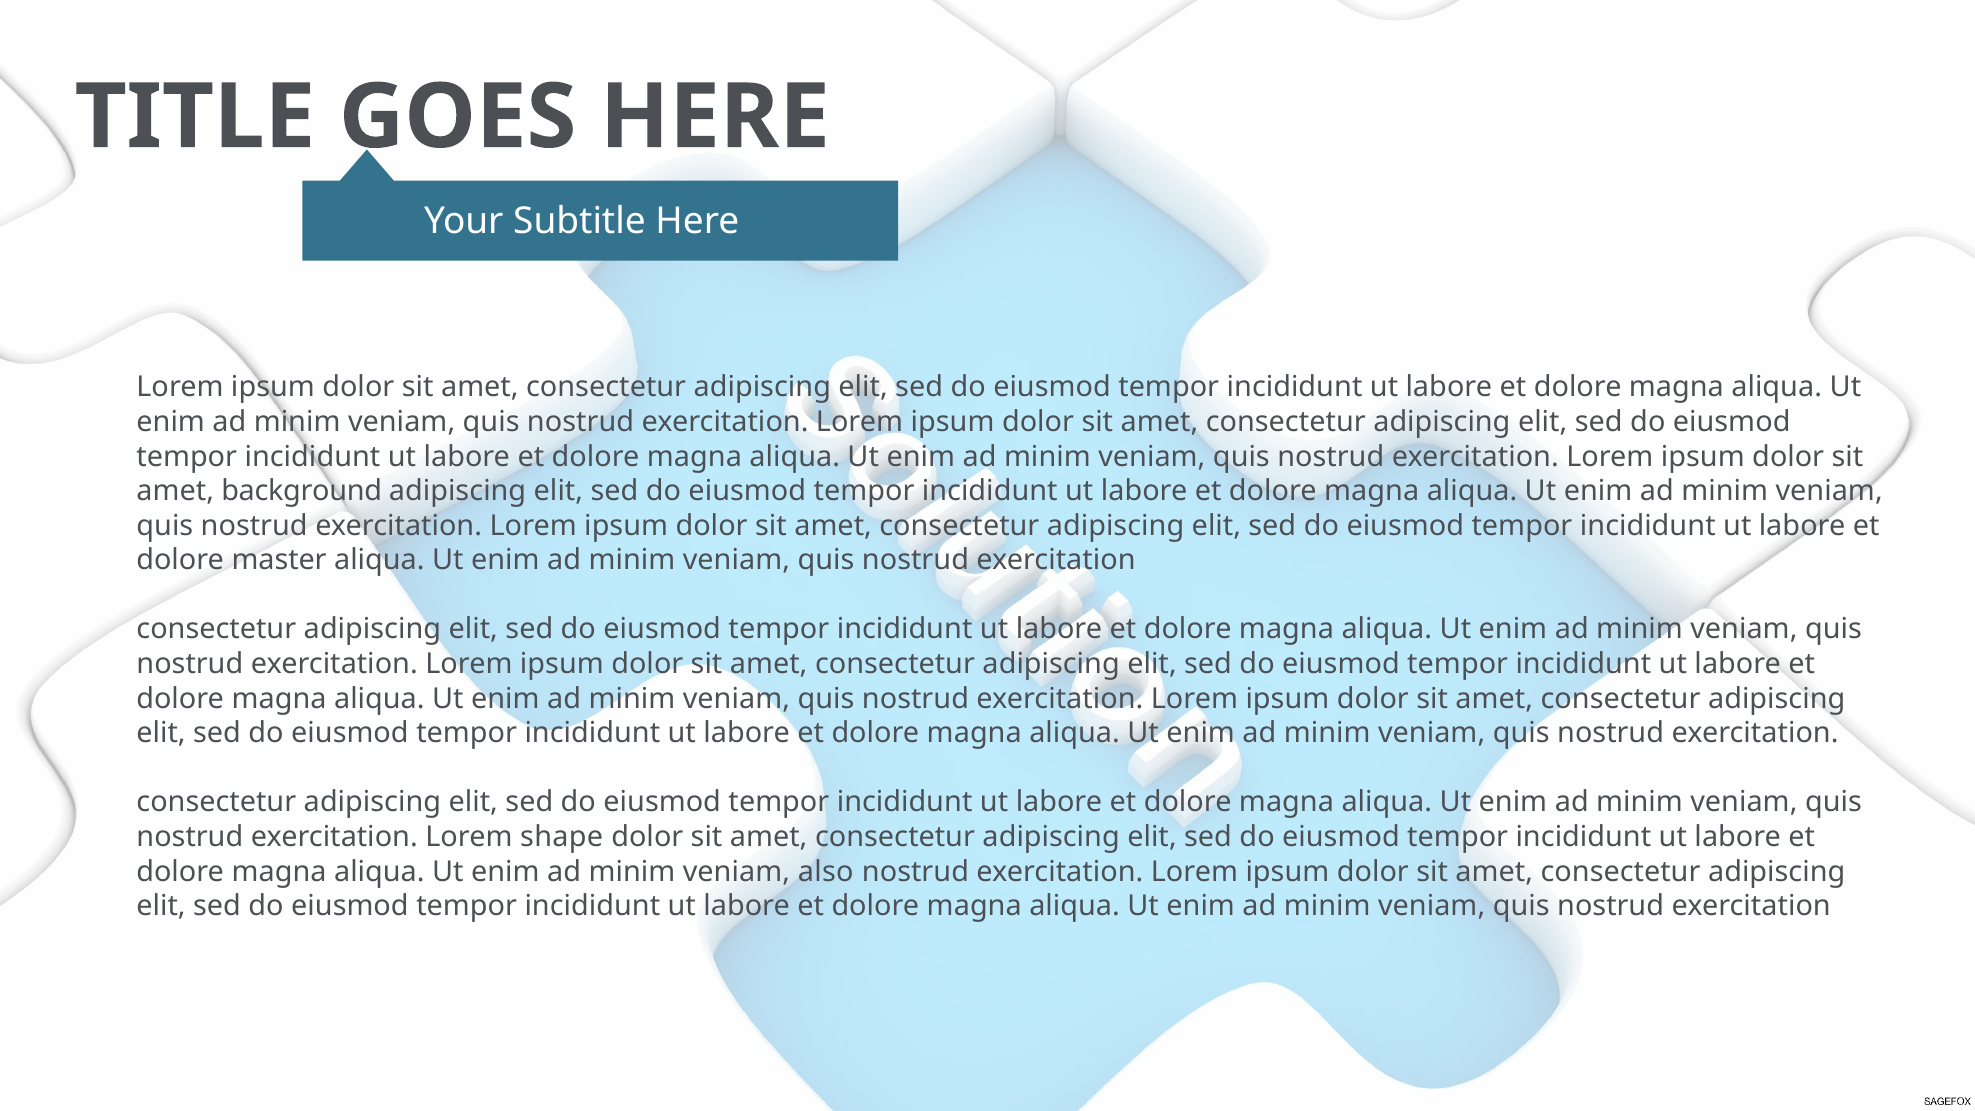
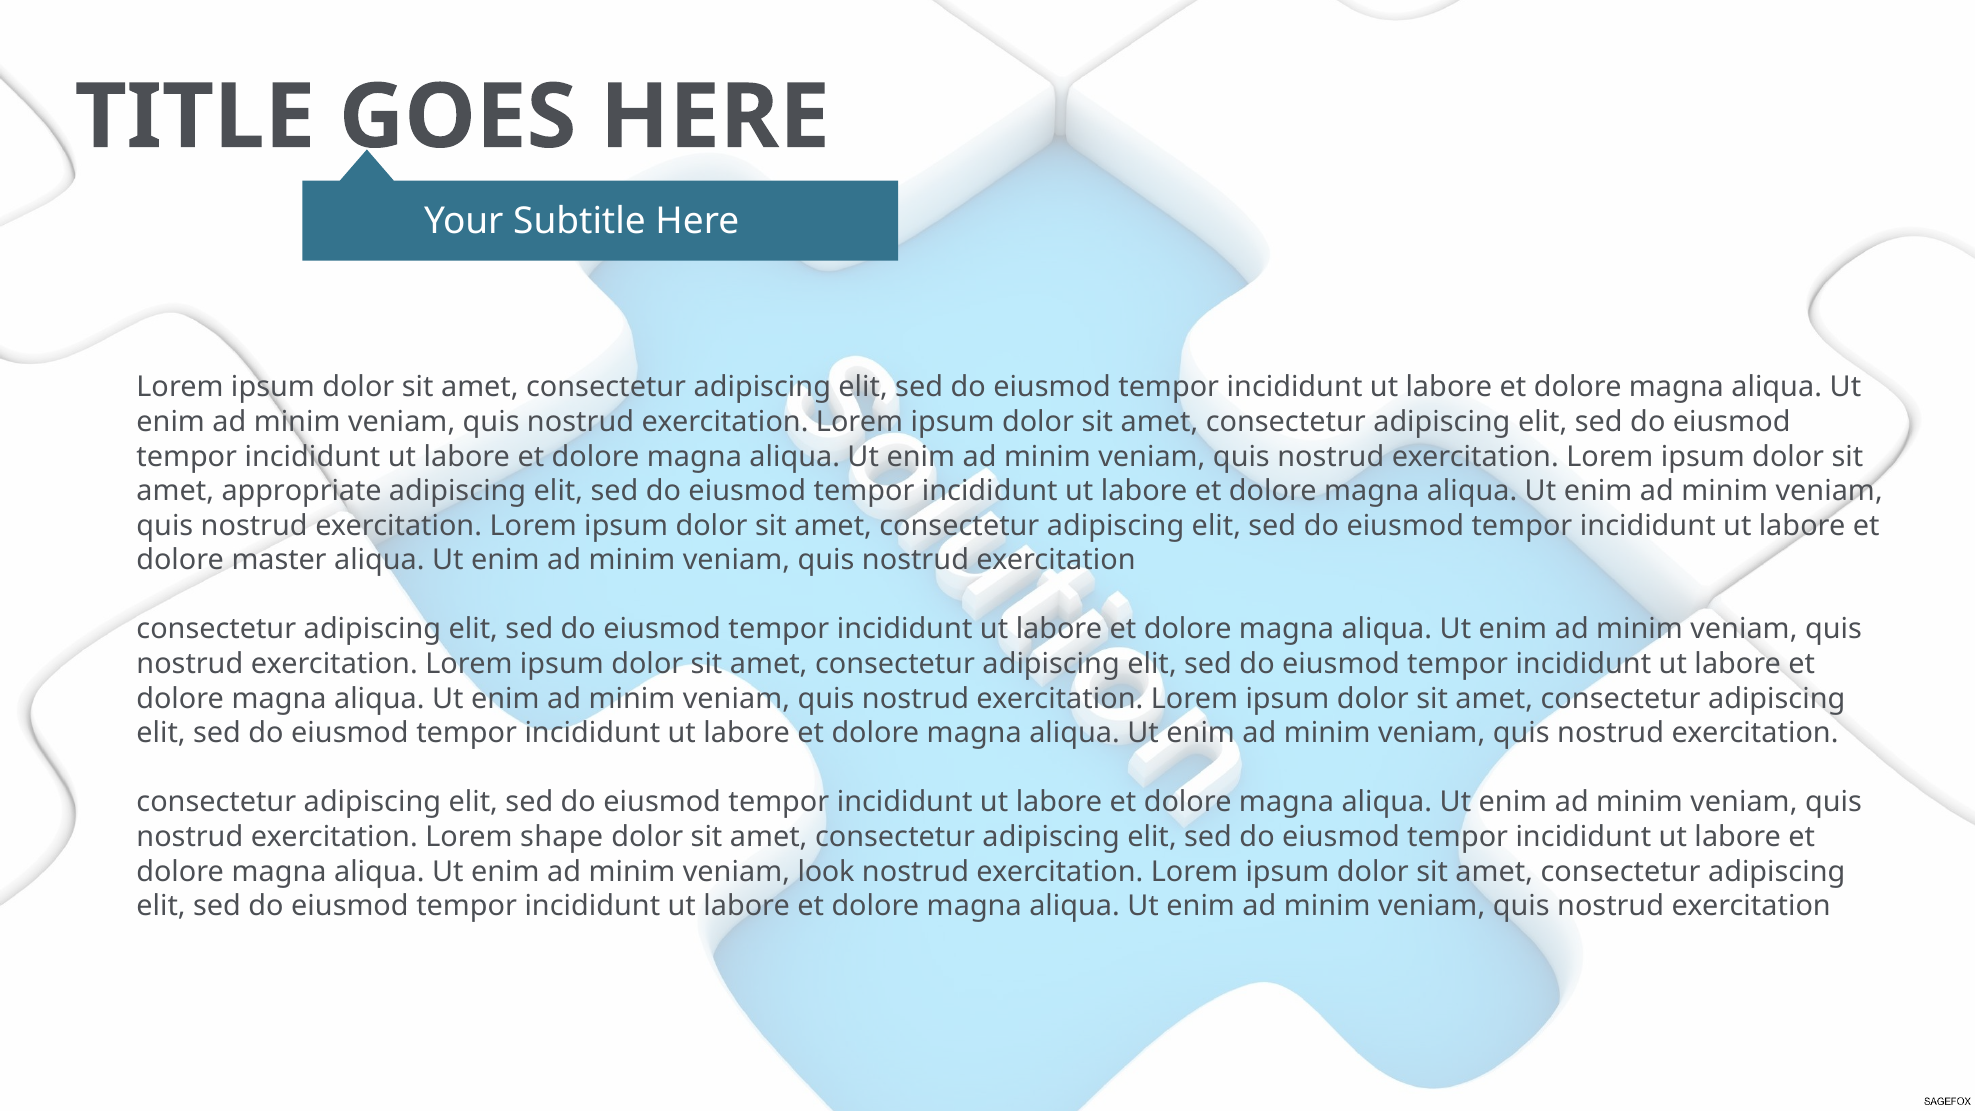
background: background -> appropriate (302, 491)
also: also -> look (826, 871)
